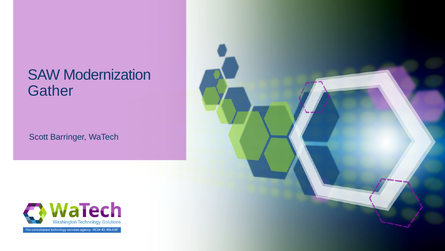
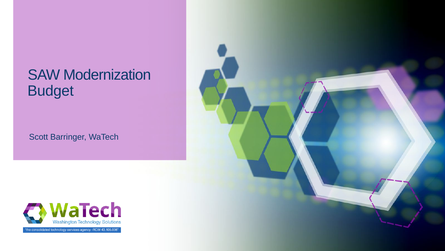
Gather: Gather -> Budget (51, 91)
